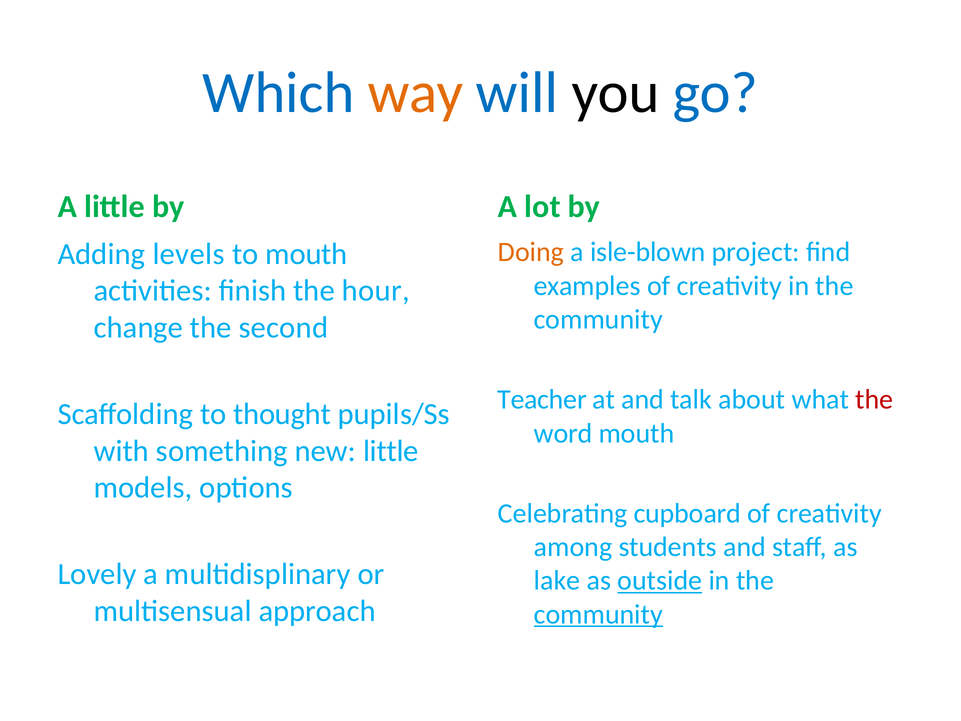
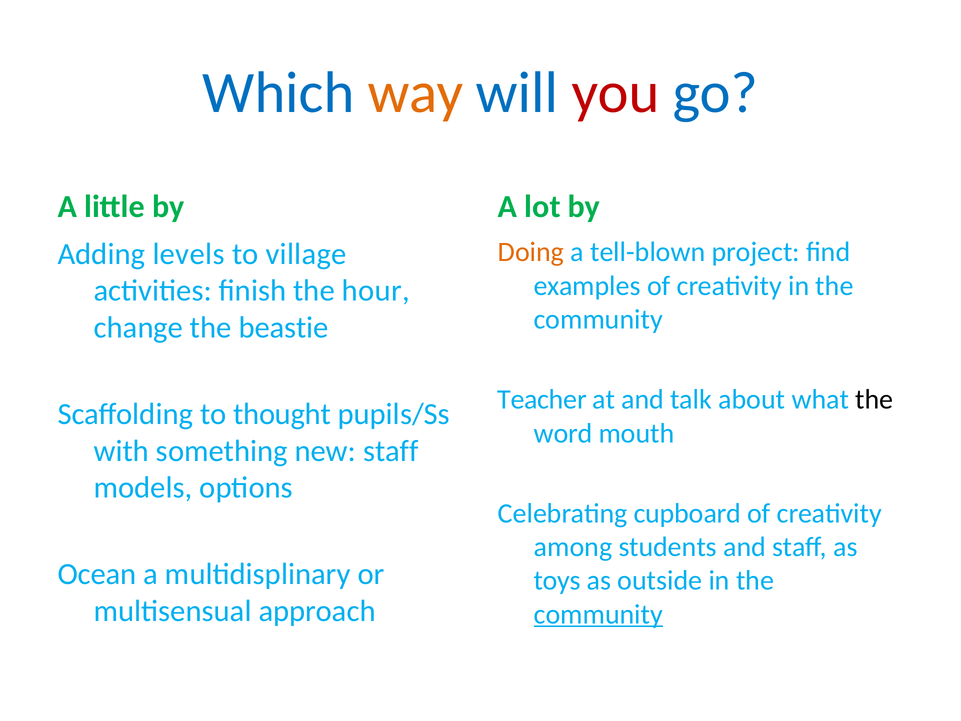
you colour: black -> red (616, 93)
isle-blown: isle-blown -> tell-blown (648, 252)
to mouth: mouth -> village (306, 254)
second: second -> beastie (284, 328)
the colour: red -> black (874, 399)
new little: little -> staff (391, 451)
Lovely: Lovely -> Ocean (97, 574)
lake: lake -> toys (557, 580)
outside underline: present -> none (660, 580)
